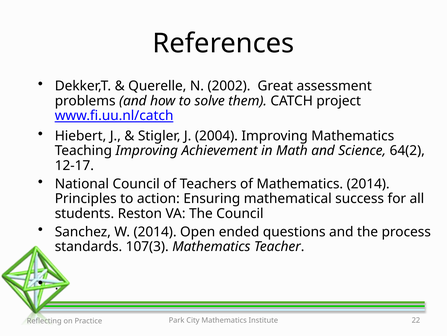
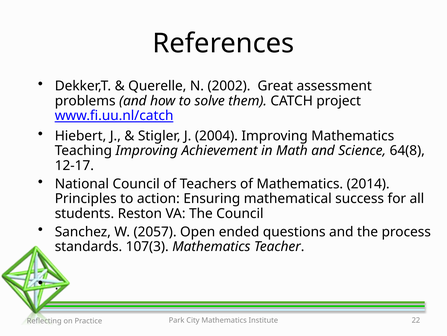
64(2: 64(2 -> 64(8 (407, 150)
W 2014: 2014 -> 2057 (155, 231)
